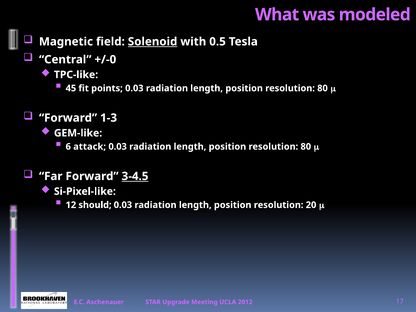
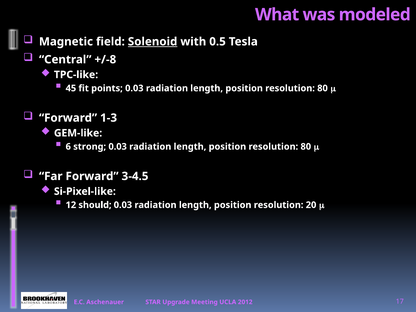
+/-0: +/-0 -> +/-8 (105, 60)
attack: attack -> strong (90, 147)
3-4.5 underline: present -> none (135, 176)
